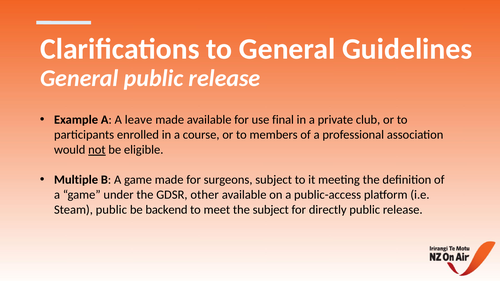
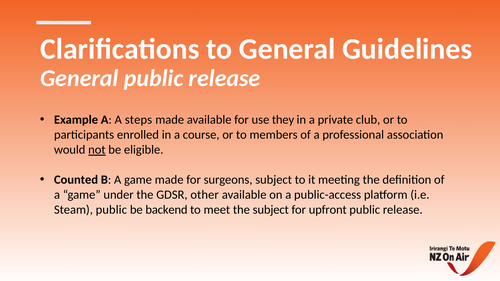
leave: leave -> steps (139, 120)
final: final -> they (283, 120)
Multiple: Multiple -> Counted (76, 180)
directly: directly -> upfront (328, 210)
